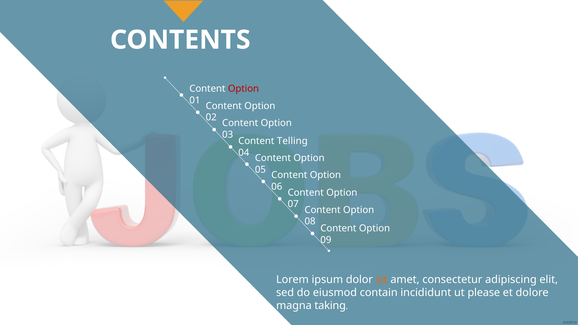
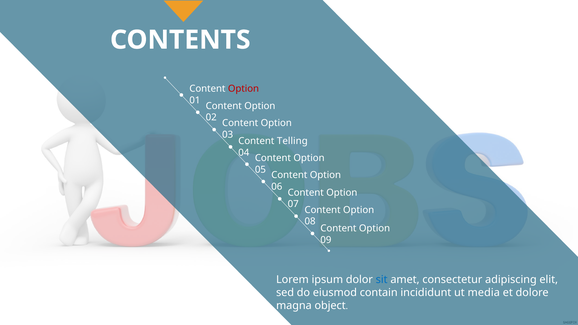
sit colour: orange -> blue (382, 280)
please: please -> media (484, 293)
taking: taking -> object (330, 306)
